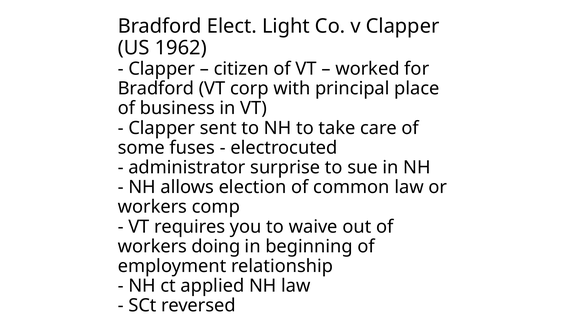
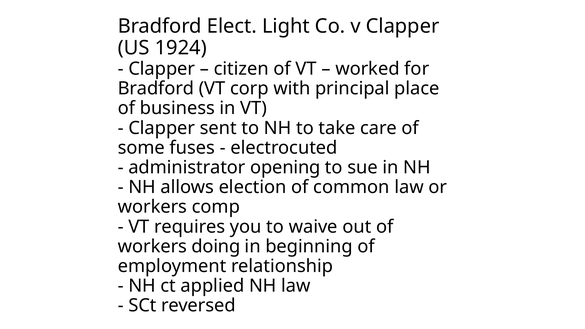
1962: 1962 -> 1924 (181, 48)
surprise: surprise -> opening (285, 167)
